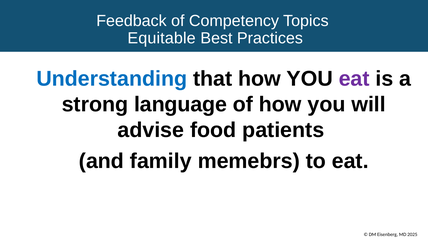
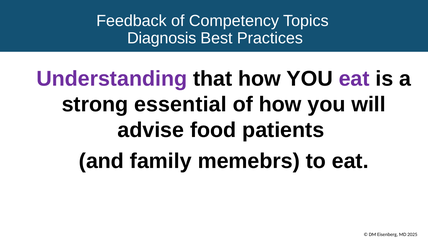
Equitable: Equitable -> Diagnosis (162, 38)
Understanding colour: blue -> purple (112, 79)
language: language -> essential (180, 104)
